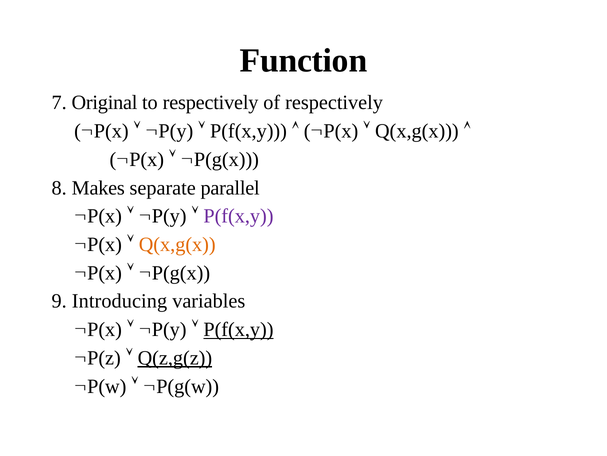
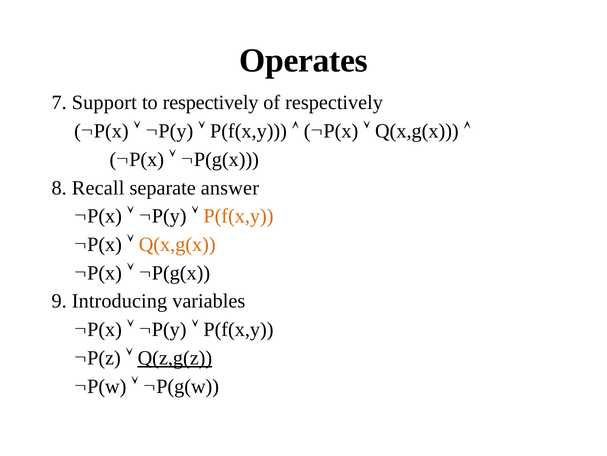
Function: Function -> Operates (304, 61)
Original: Original -> Support (104, 103)
Makes: Makes -> Recall (98, 188)
parallel: parallel -> answer (230, 188)
P(f(x,y colour: purple -> orange (238, 216)
P(f(x,y underline: present -> none (238, 329)
